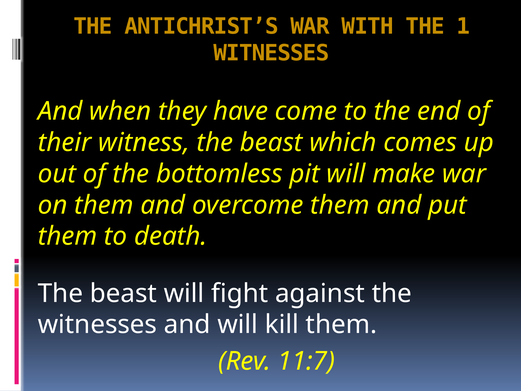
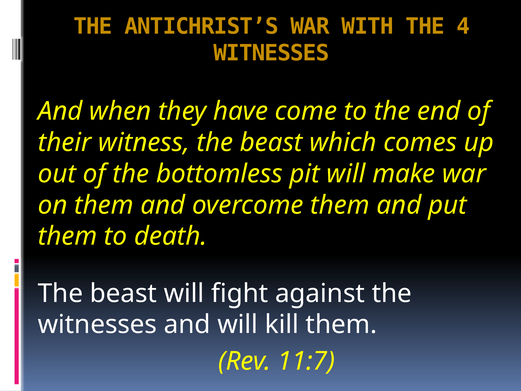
1: 1 -> 4 (463, 26)
